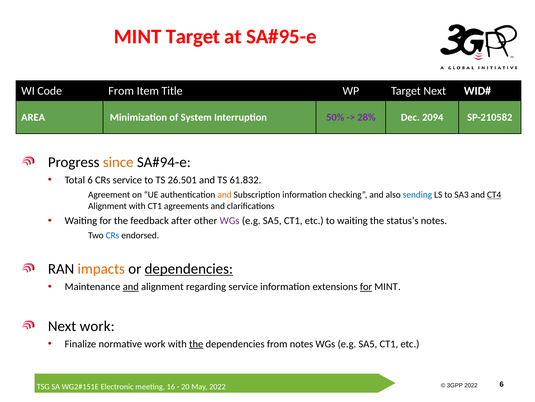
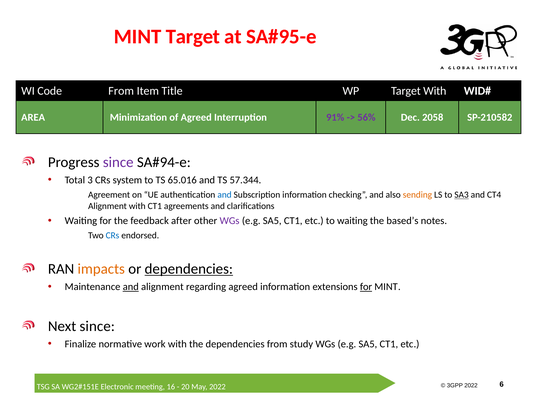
Target Next: Next -> With (435, 91)
of System: System -> Agreed (196, 117)
50%: 50% -> 91% (335, 117)
28%: 28% -> 56% (366, 117)
2094: 2094 -> 2058 (433, 117)
since colour: orange -> purple (118, 162)
Total 6: 6 -> 3 (90, 180)
CRs service: service -> system (127, 180)
26.501: 26.501 -> 65.016 (182, 180)
61.832: 61.832 -> 57.344 (245, 180)
and colour: orange -> blue (225, 194)
sending colour: blue -> orange (417, 194)
SA3 underline: none -> present (462, 194)
CT4 underline: present -> none (494, 194)
status’s: status’s -> based’s (402, 220)
regarding service: service -> agreed (243, 286)
Next work: work -> since (97, 326)
the underline: present -> none (196, 343)
from notes: notes -> study (301, 343)
